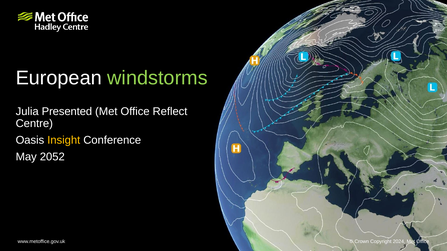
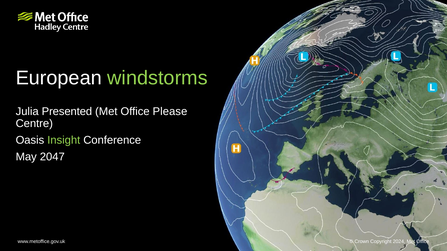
Reflect: Reflect -> Please (170, 112)
Insight colour: yellow -> light green (64, 141)
2052: 2052 -> 2047 (52, 157)
